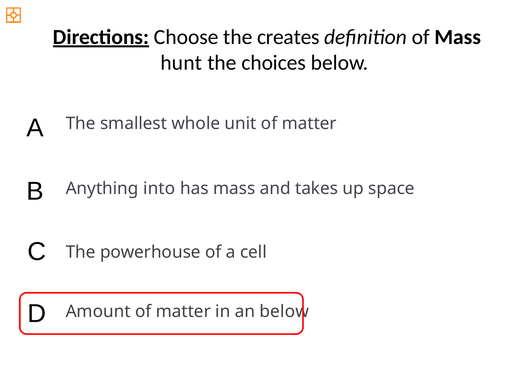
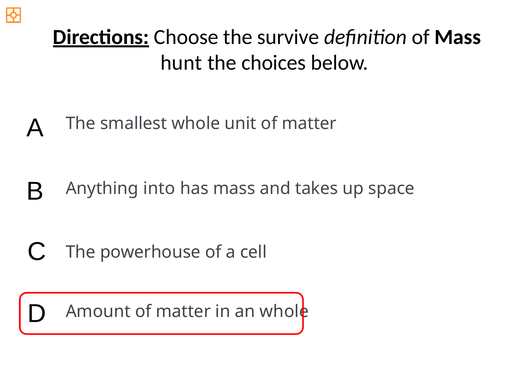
creates: creates -> survive (288, 37)
an below: below -> whole (284, 311)
